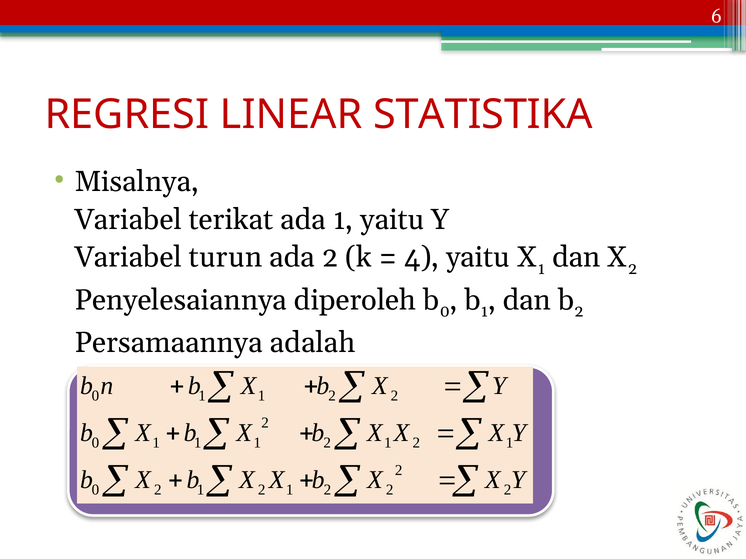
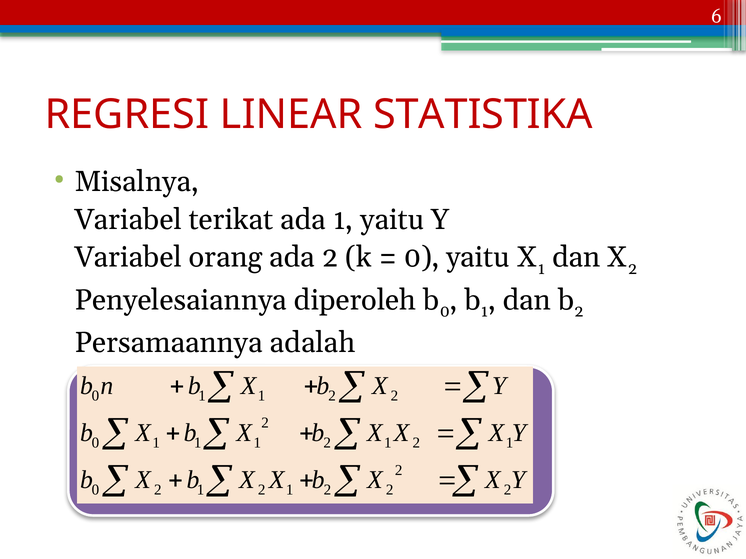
turun: turun -> orang (226, 258)
4: 4 -> 0 (422, 258)
